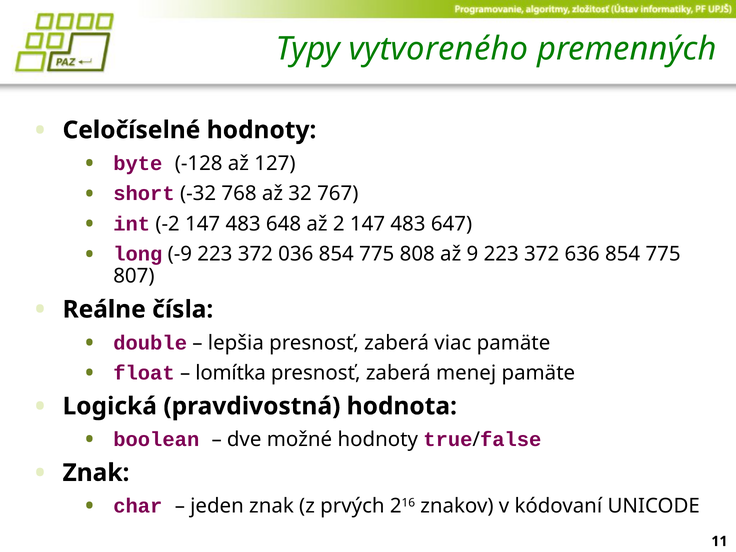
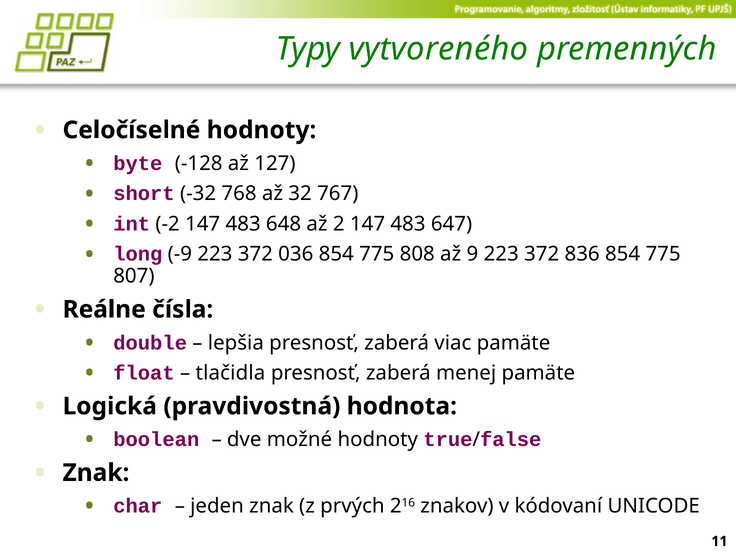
636: 636 -> 836 (582, 254)
lomítka: lomítka -> tlačidla (230, 373)
